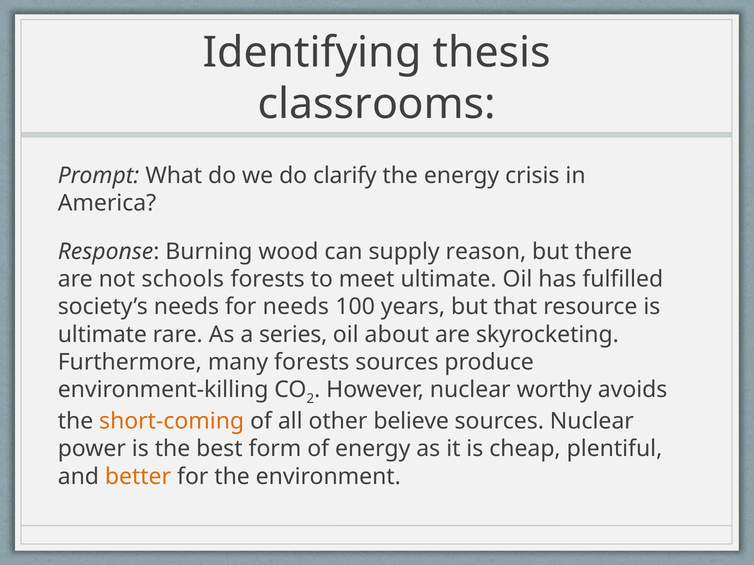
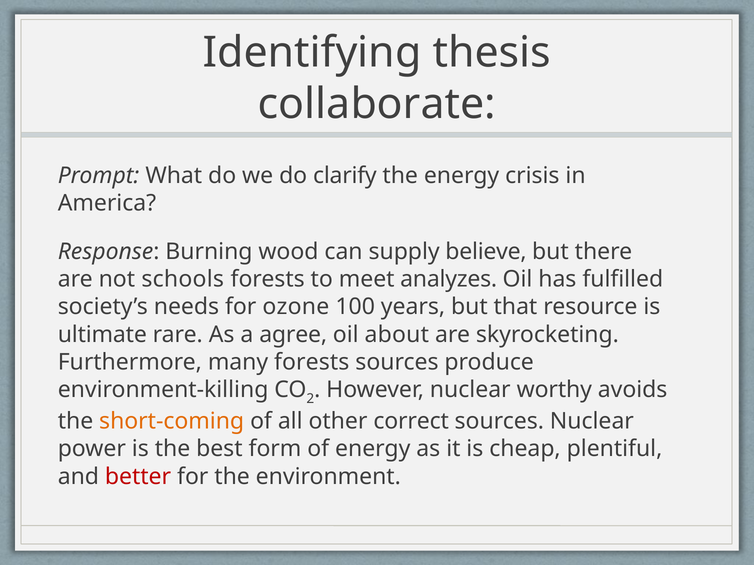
classrooms: classrooms -> collaborate (377, 104)
reason: reason -> believe (486, 252)
meet ultimate: ultimate -> analyzes (449, 279)
for needs: needs -> ozone (296, 307)
series: series -> agree (293, 335)
believe: believe -> correct (411, 422)
better colour: orange -> red (138, 477)
